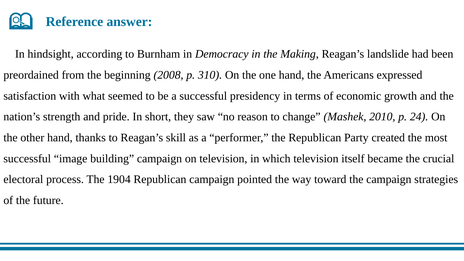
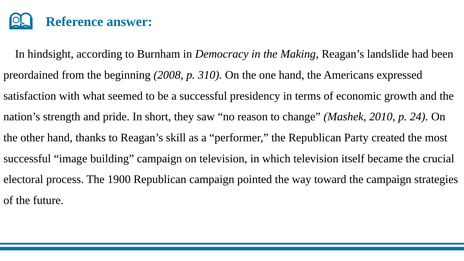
1904: 1904 -> 1900 (119, 179)
